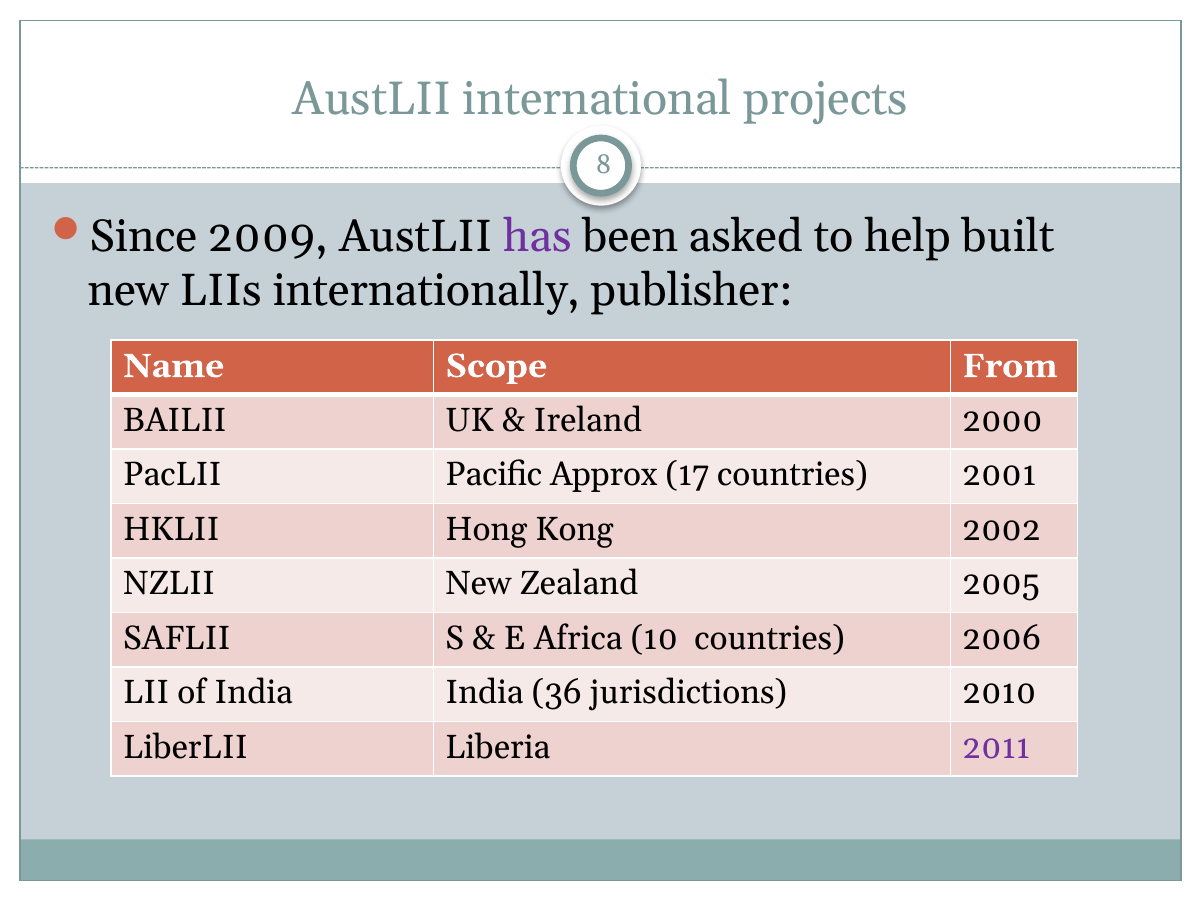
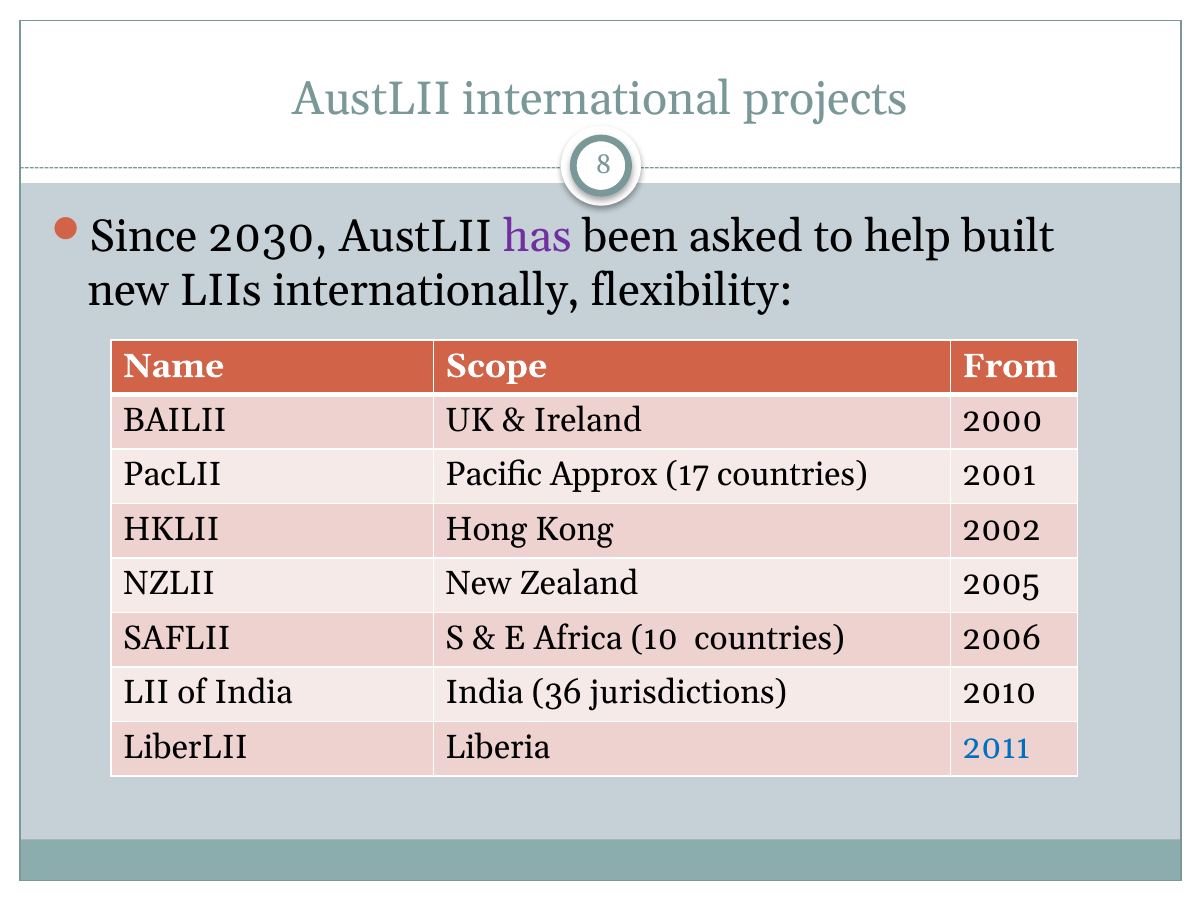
2009: 2009 -> 2030 (268, 237)
publisher: publisher -> flexibility (691, 291)
2011 colour: purple -> blue (996, 748)
